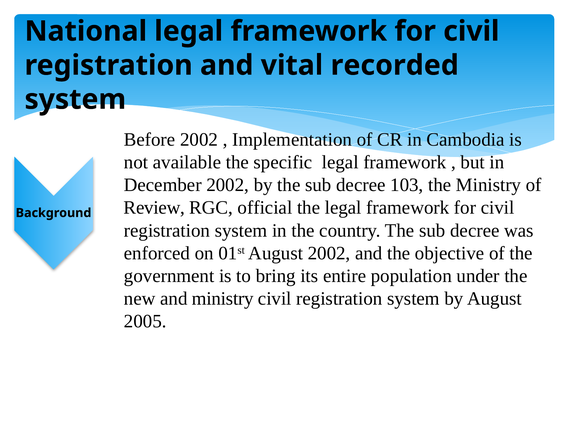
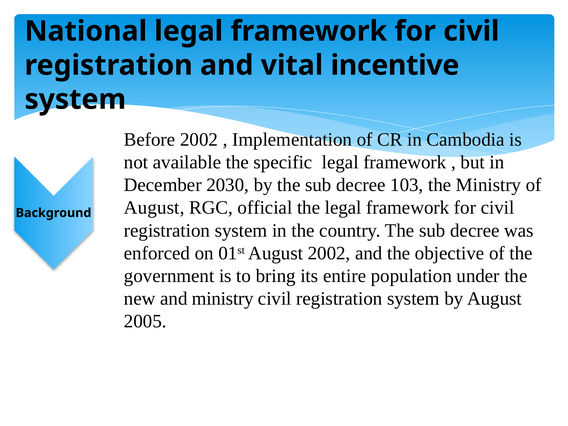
recorded: recorded -> incentive (395, 65)
December 2002: 2002 -> 2030 (228, 185)
Review: Review -> August (154, 208)
